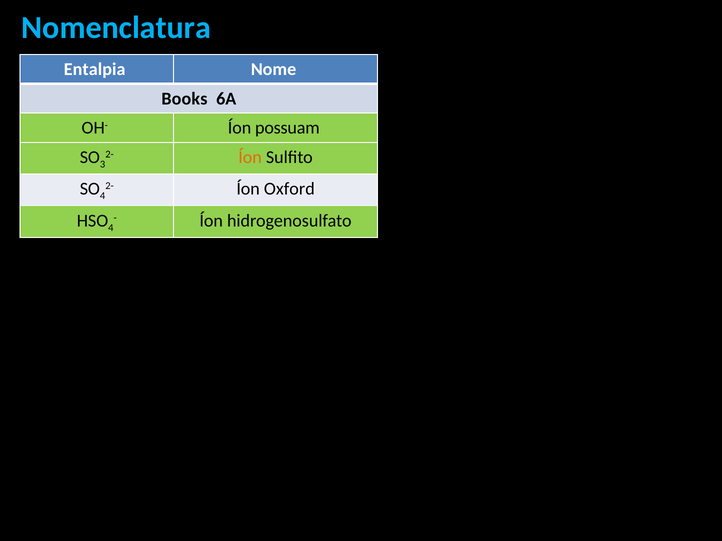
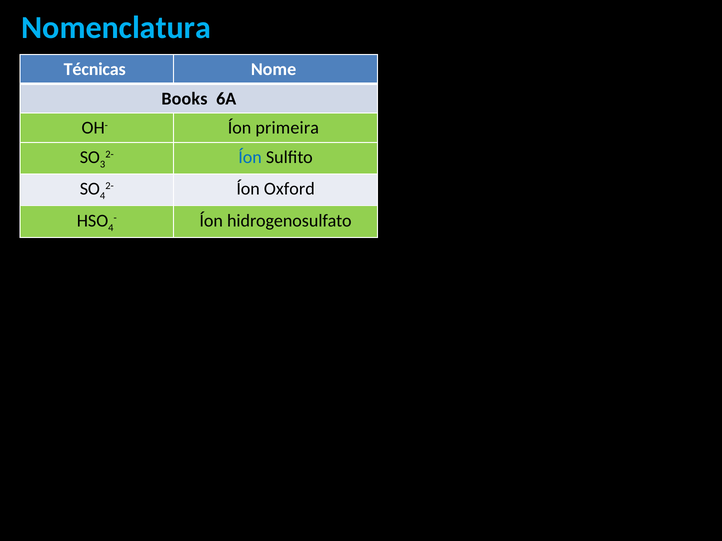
Entalpia: Entalpia -> Técnicas (95, 70)
possuam: possuam -> primeira (287, 128)
Íon colour: orange -> blue (250, 157)
